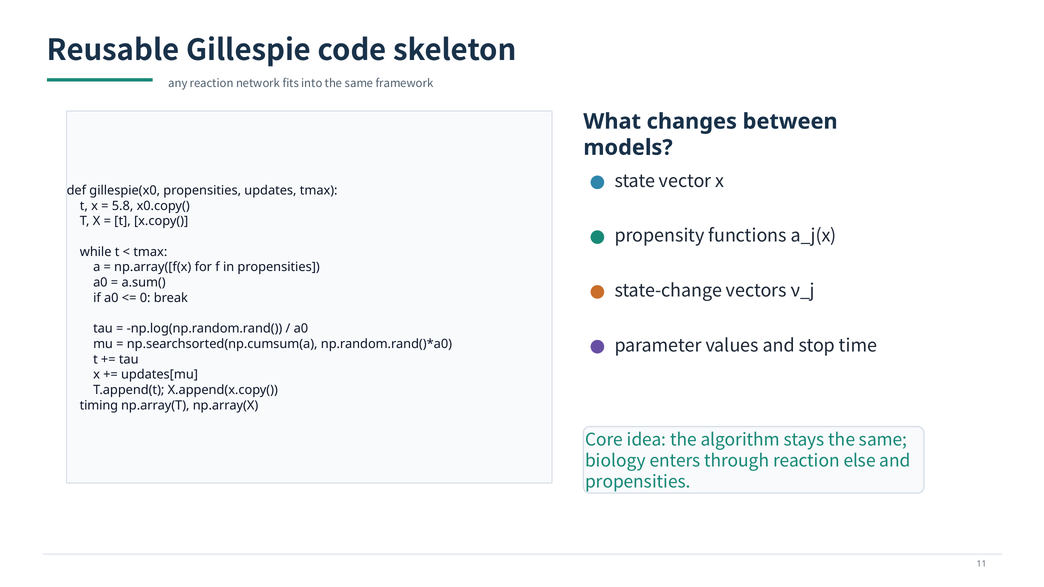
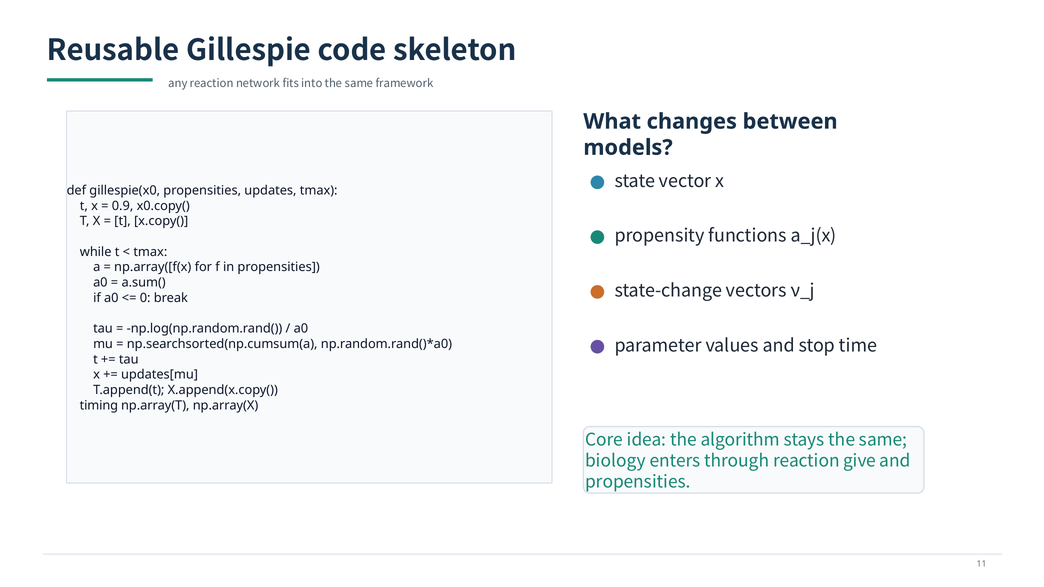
5.8: 5.8 -> 0.9 (123, 206)
else: else -> give (860, 461)
